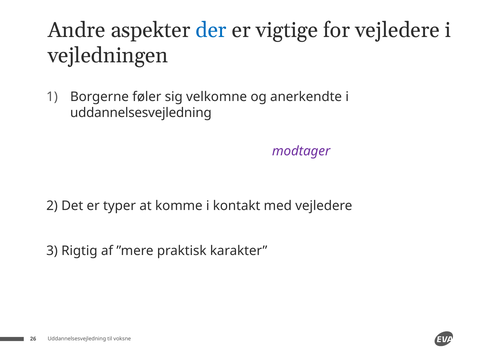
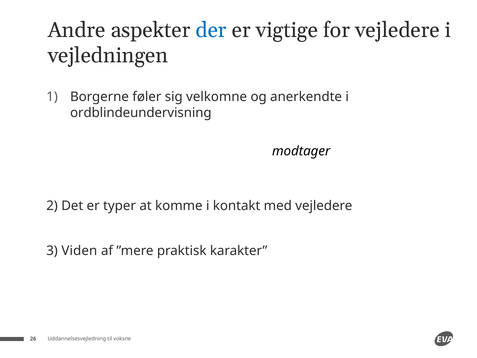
uddannelsesvejledning: uddannelsesvejledning -> ordblindeundervisning (141, 113)
modtager colour: purple -> black (301, 151)
Rigtig: Rigtig -> Viden (79, 251)
